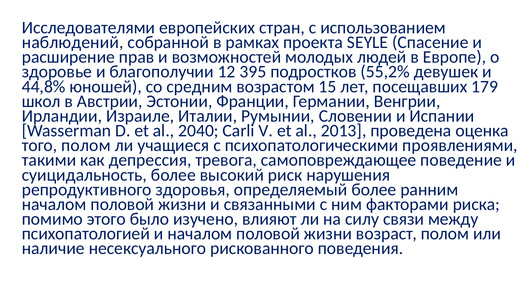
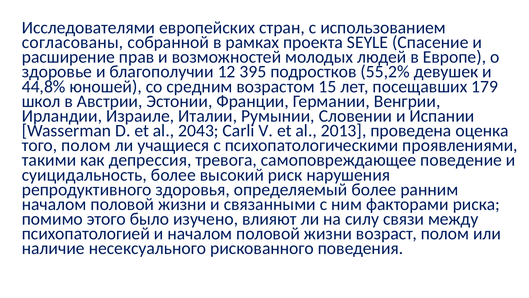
наблюдений: наблюдений -> согласованы (73, 42)
2040: 2040 -> 2043 (198, 131)
